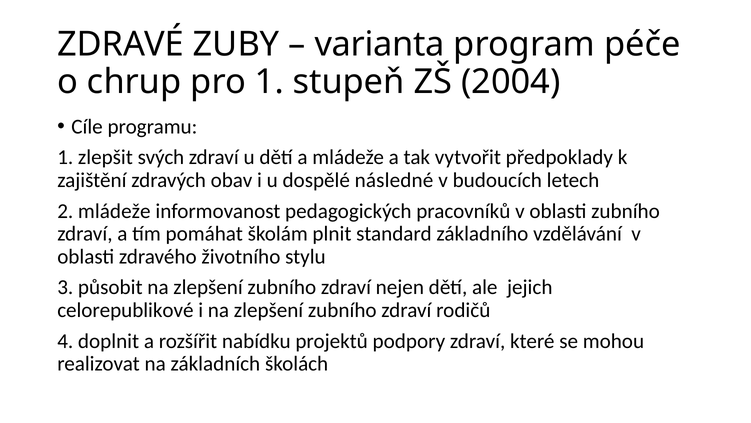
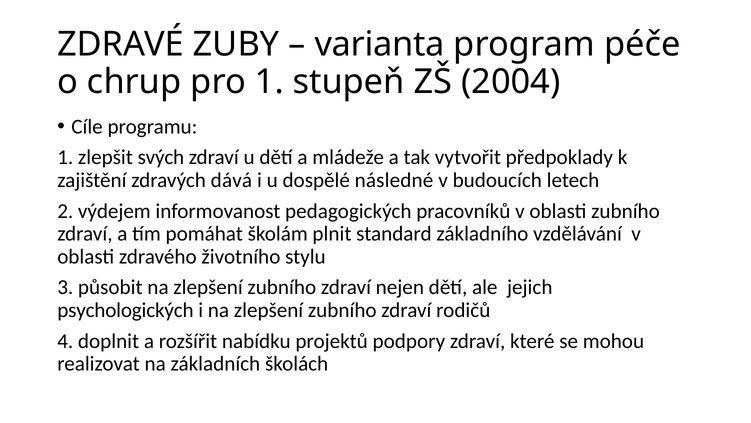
obav: obav -> dává (231, 180)
2 mládeže: mládeže -> výdejem (114, 211)
celorepublikové: celorepublikové -> psychologických (125, 310)
